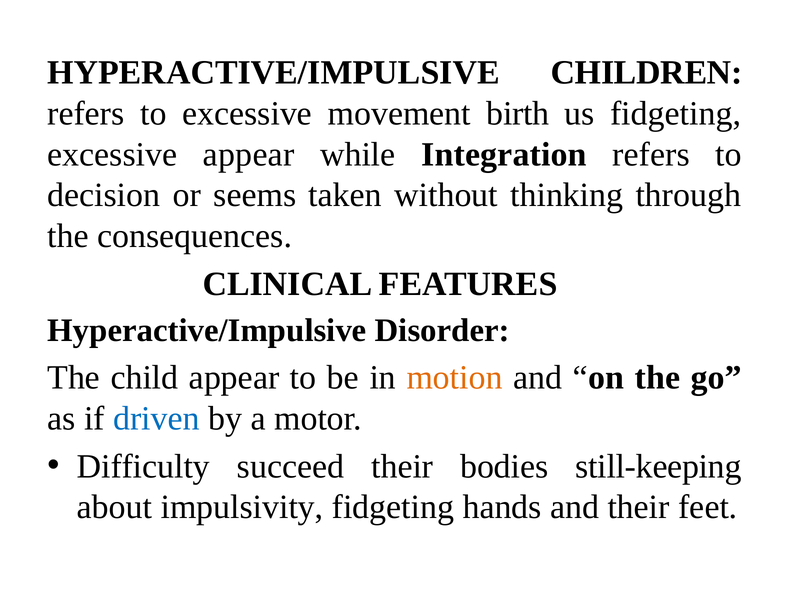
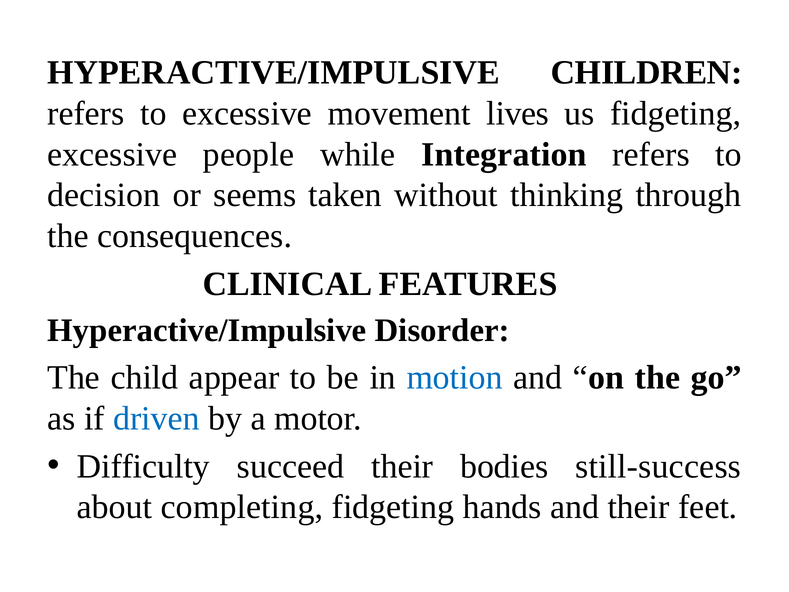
birth: birth -> lives (518, 114)
excessive appear: appear -> people (249, 154)
motion colour: orange -> blue (455, 378)
still-keeping: still-keeping -> still-success (658, 466)
impulsivity: impulsivity -> completing (242, 507)
